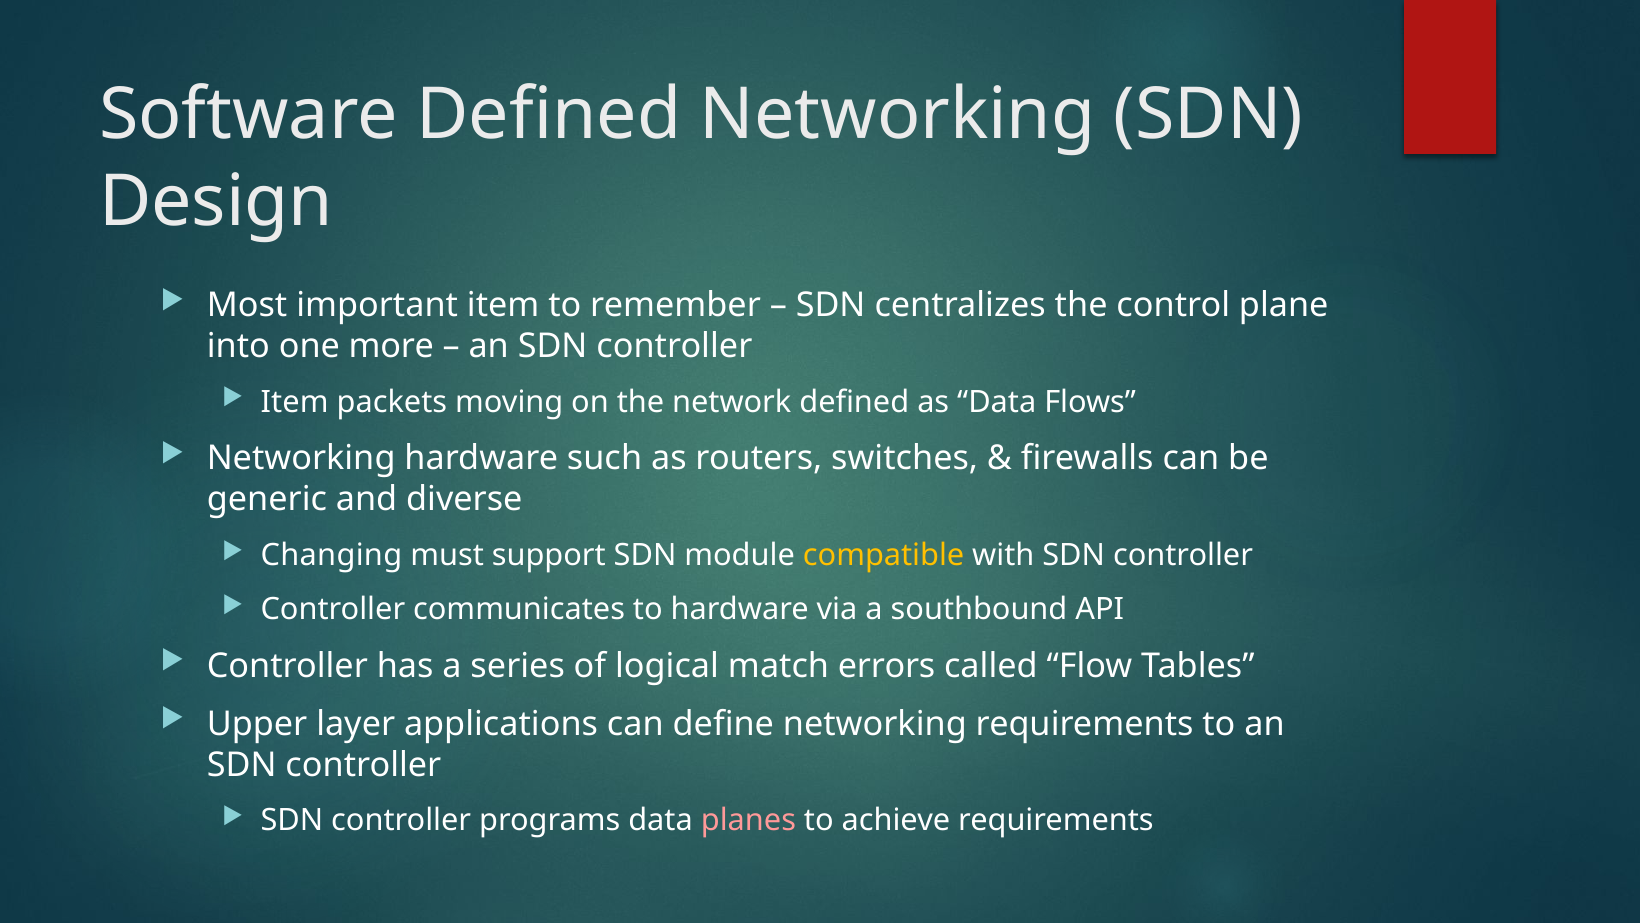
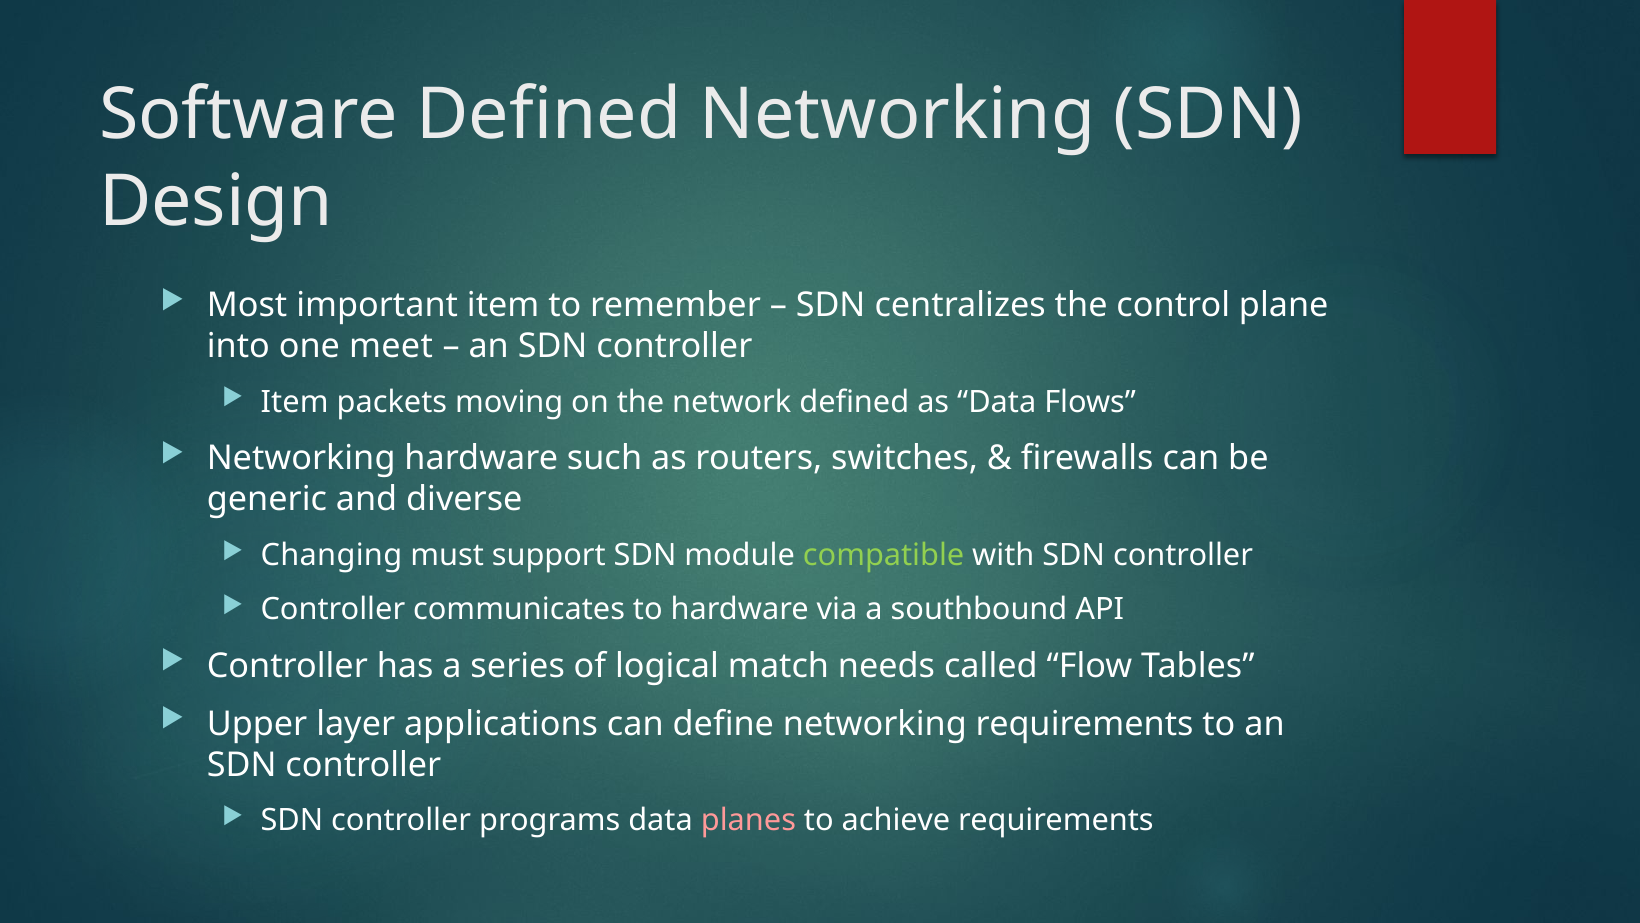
more: more -> meet (391, 346)
compatible colour: yellow -> light green (884, 555)
errors: errors -> needs (886, 665)
